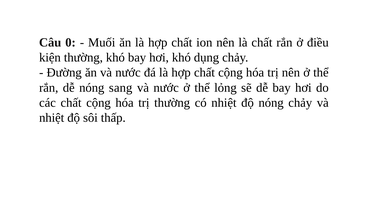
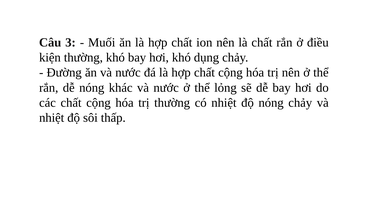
0: 0 -> 3 (71, 42)
sang: sang -> khác (121, 88)
